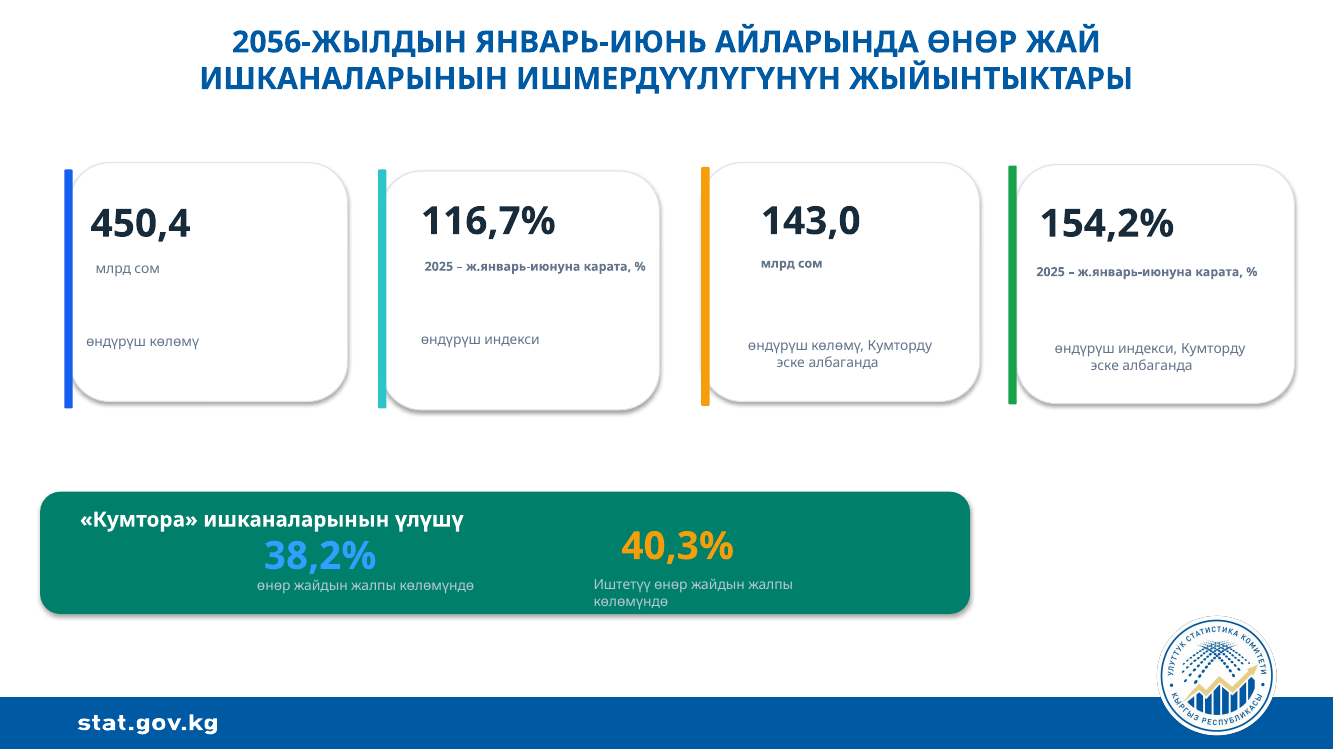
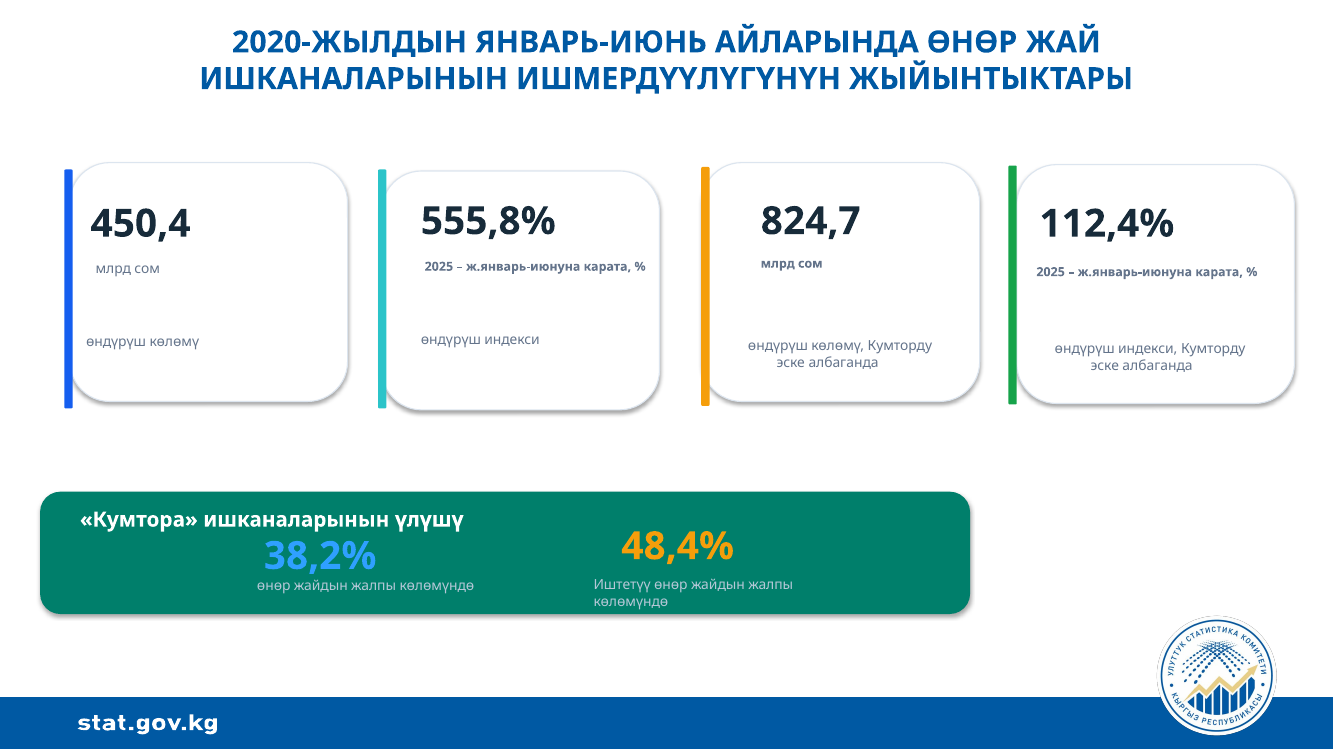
2056-ЖЫЛДЫН: 2056-ЖЫЛДЫН -> 2020-ЖЫЛДЫН (349, 42)
116,7%: 116,7% -> 555,8% (488, 221)
143,0: 143,0 -> 824,7 (811, 221)
154,2%: 154,2% -> 112,4% (1107, 224)
40,3%: 40,3% -> 48,4% (678, 546)
